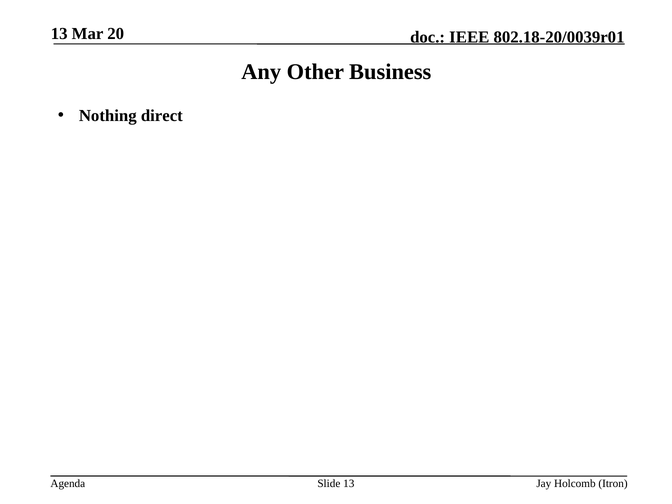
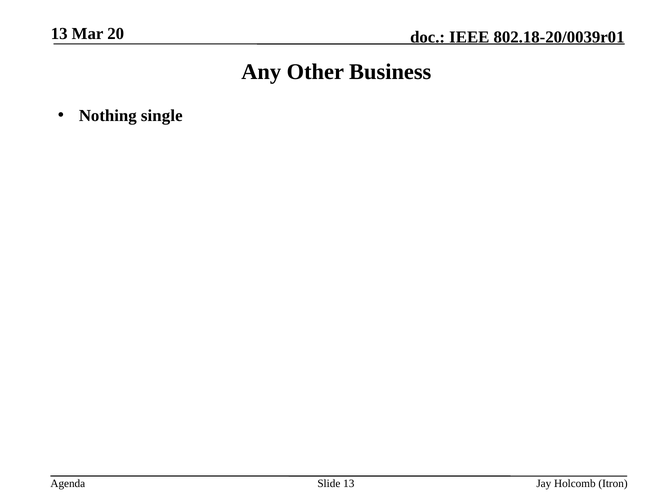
direct: direct -> single (162, 115)
